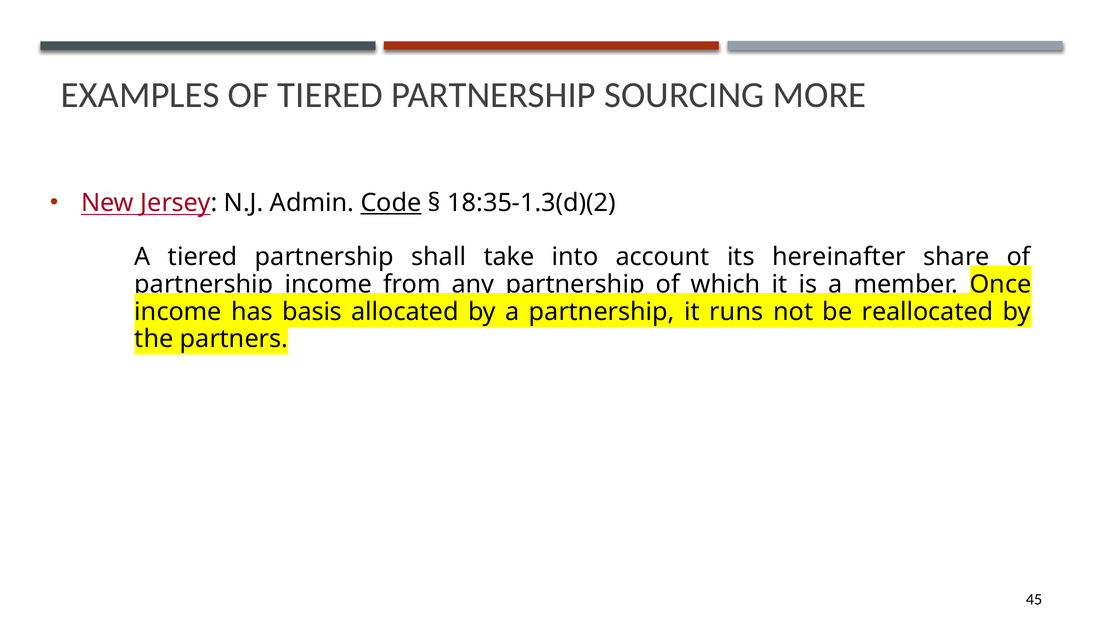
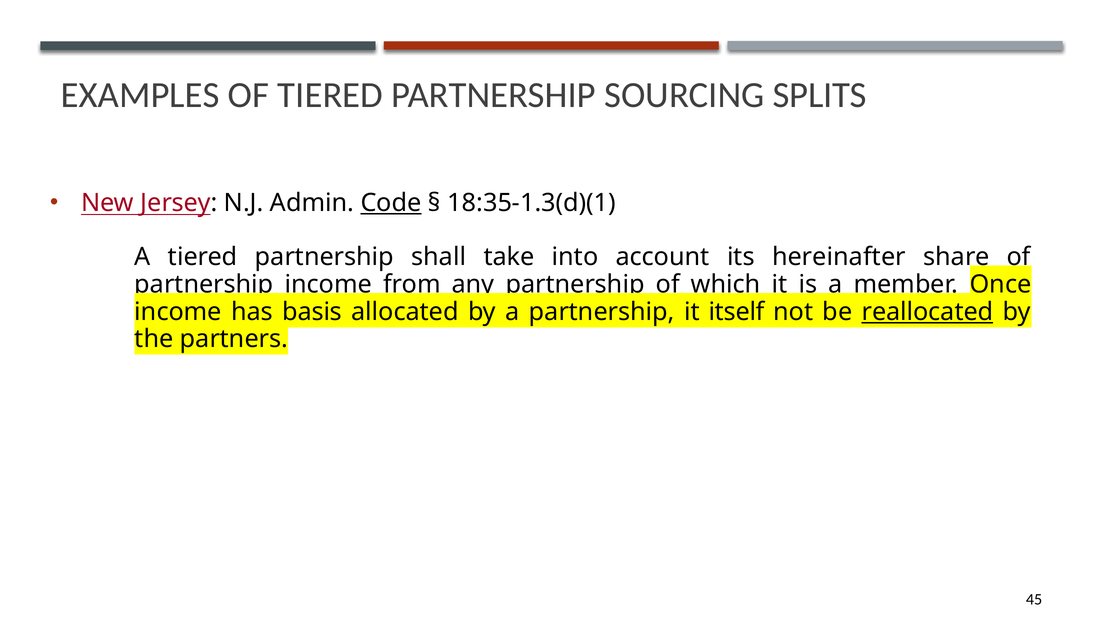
MORE: MORE -> SPLITS (820, 95)
18:35-1.3(d)(2: 18:35-1.3(d)(2 -> 18:35-1.3(d)(1 (532, 203)
runs: runs -> itself (737, 311)
reallocated underline: none -> present (927, 311)
